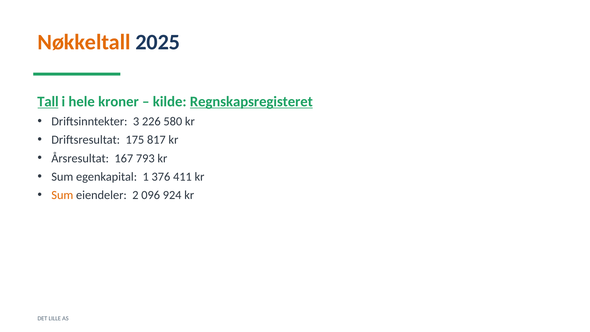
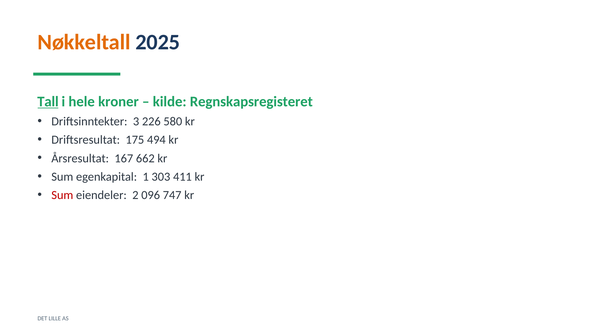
Regnskapsregisteret underline: present -> none (251, 102)
817: 817 -> 494 (156, 140)
793: 793 -> 662 (145, 158)
376: 376 -> 303 (161, 177)
Sum colour: orange -> red (62, 195)
924: 924 -> 747 (172, 195)
